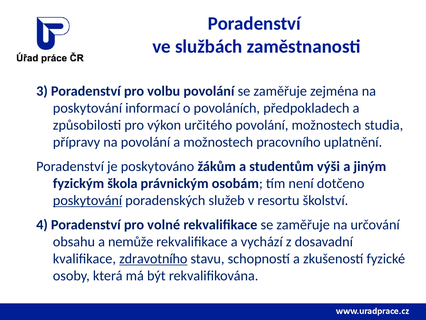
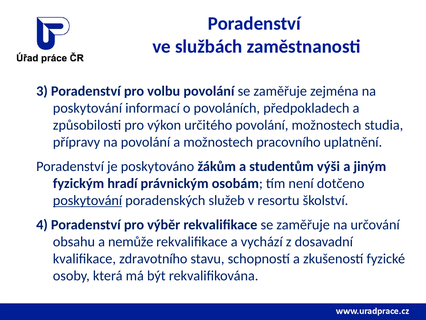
škola: škola -> hradí (122, 183)
volné: volné -> výběr (164, 224)
zdravotního underline: present -> none (153, 258)
